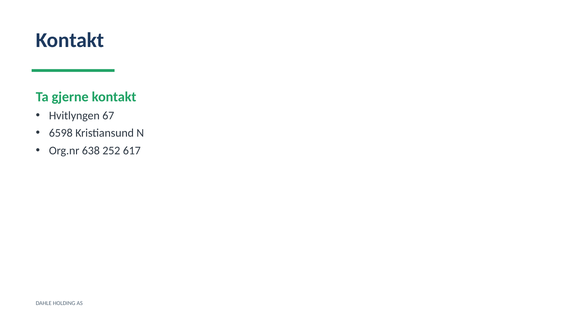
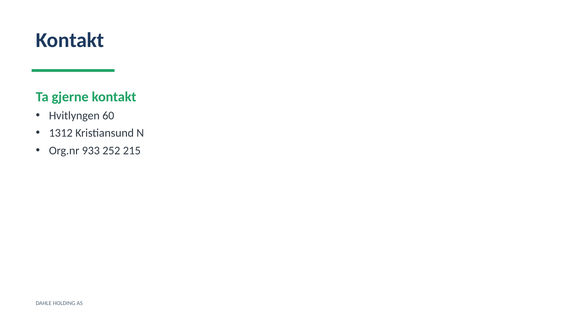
67: 67 -> 60 (108, 116)
6598: 6598 -> 1312 (61, 133)
638: 638 -> 933 (91, 151)
617: 617 -> 215 (132, 151)
